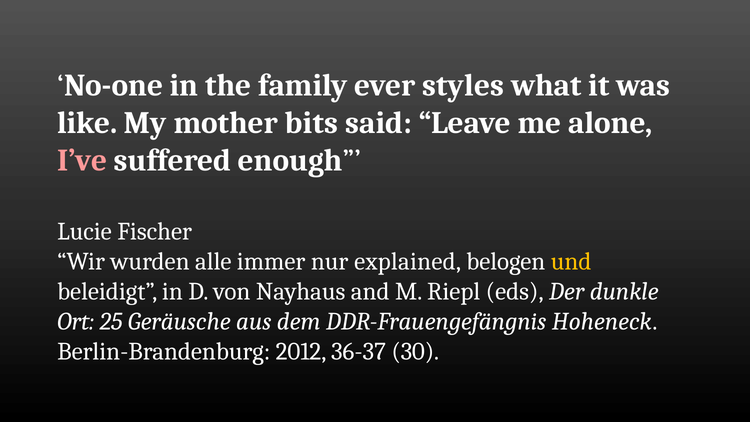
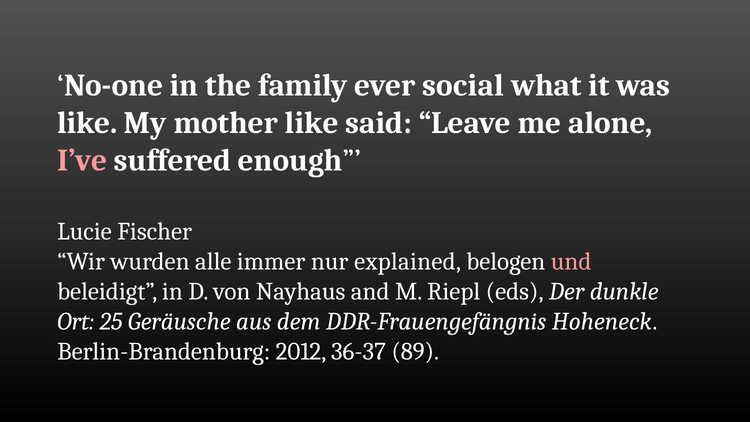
styles: styles -> social (463, 86)
mother bits: bits -> like (312, 123)
und colour: yellow -> pink (571, 261)
30: 30 -> 89 (415, 351)
